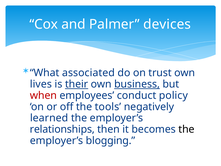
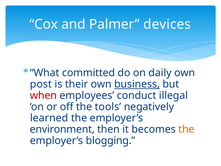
associated: associated -> committed (89, 73)
trust: trust -> daily (160, 73)
lives: lives -> post (41, 84)
their underline: present -> none (77, 84)
policy: policy -> illegal (173, 95)
relationships: relationships -> environment (62, 129)
the colour: black -> orange (186, 129)
